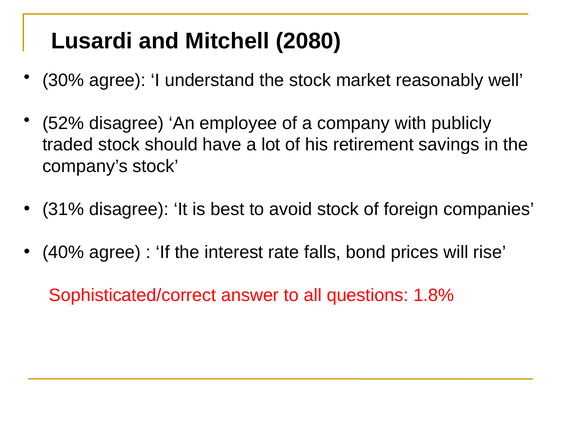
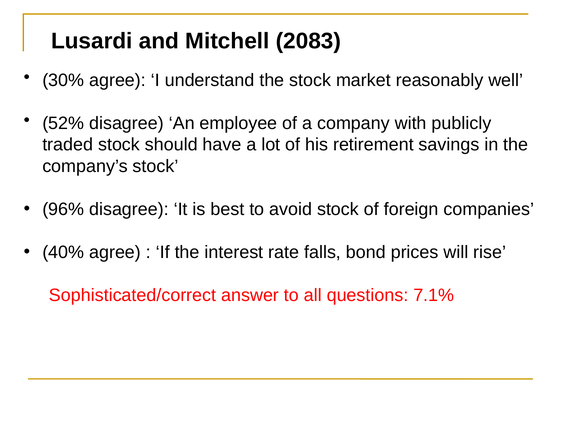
2080: 2080 -> 2083 (308, 41)
31%: 31% -> 96% (63, 209)
1.8%: 1.8% -> 7.1% (434, 295)
